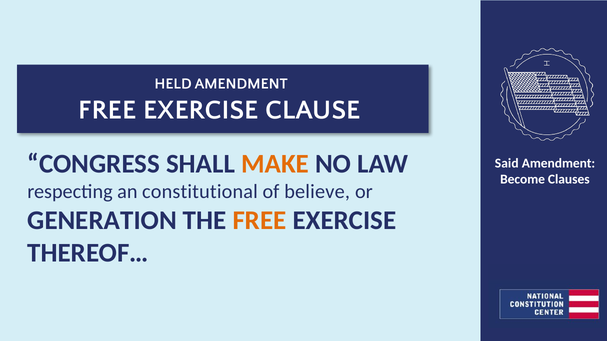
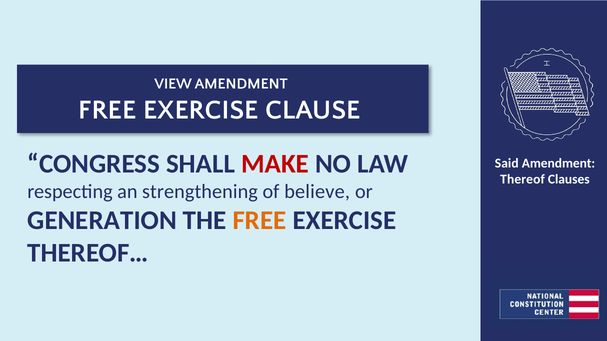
HELD: HELD -> VIEW (173, 84)
MAKE colour: orange -> red (275, 164)
Become: Become -> Thereof (522, 180)
constitutional: constitutional -> strengthening (200, 192)
